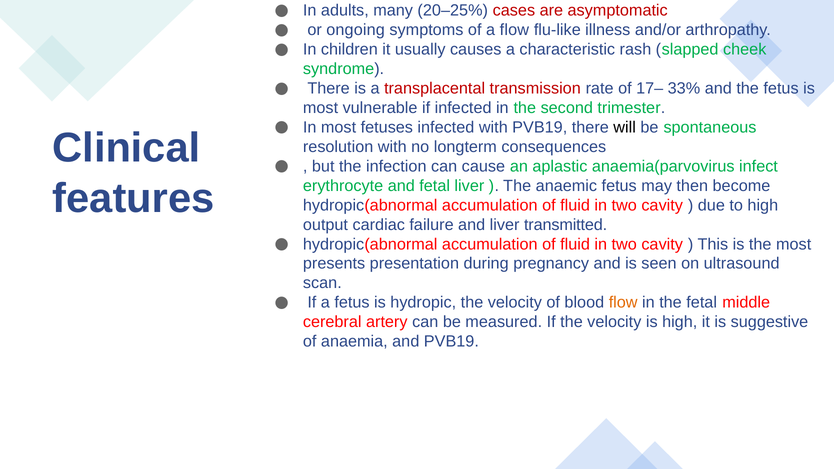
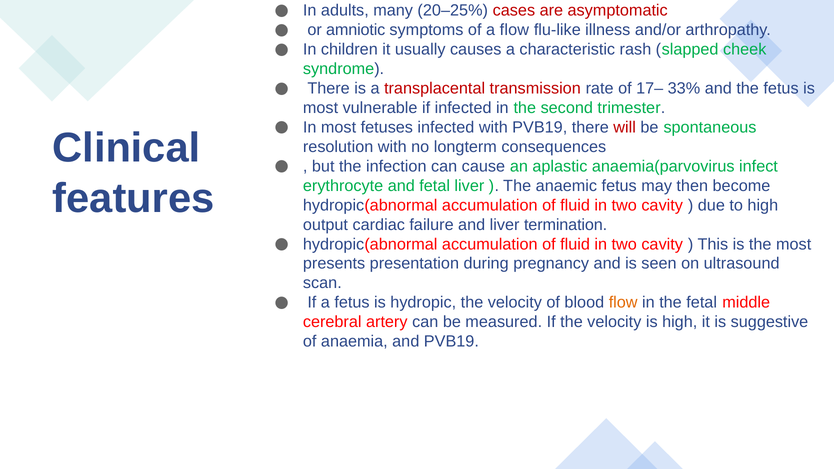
ongoing: ongoing -> amniotic (356, 30)
will colour: black -> red (625, 127)
transmitted: transmitted -> termination (566, 225)
